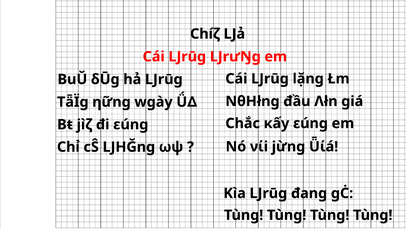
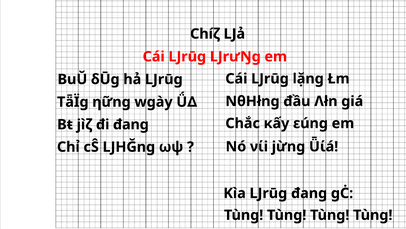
đi εúng: εúng -> đang (131, 124)
